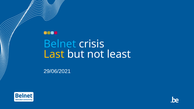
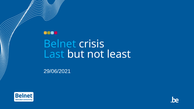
Last colour: yellow -> light blue (54, 54)
